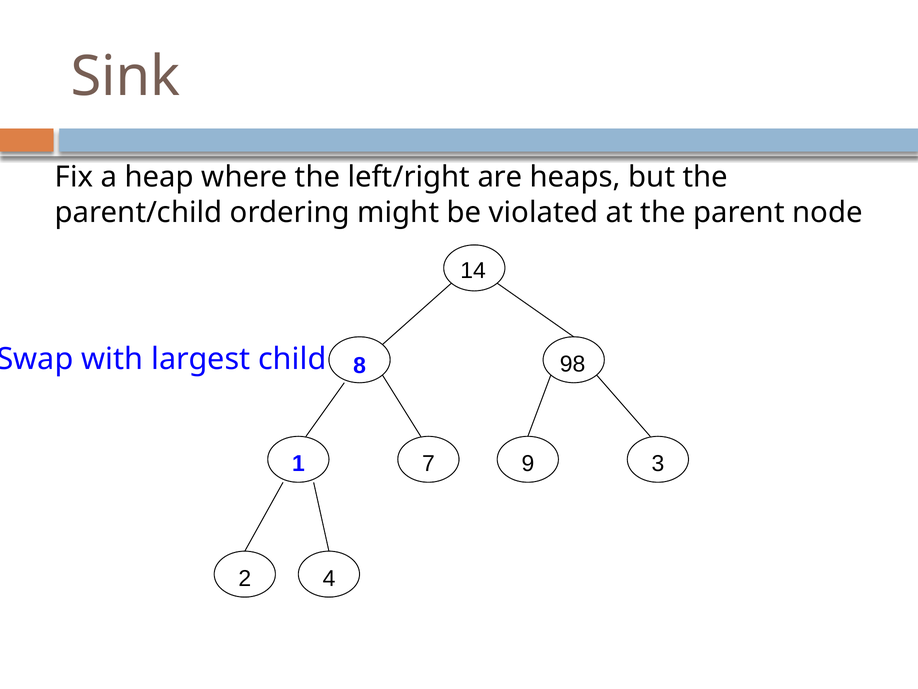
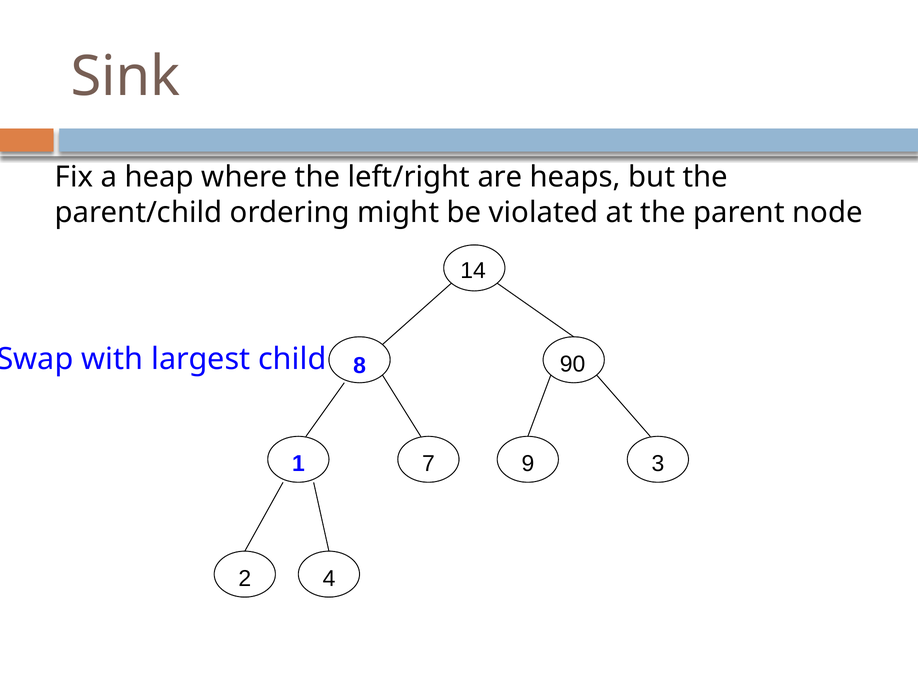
98: 98 -> 90 (573, 364)
